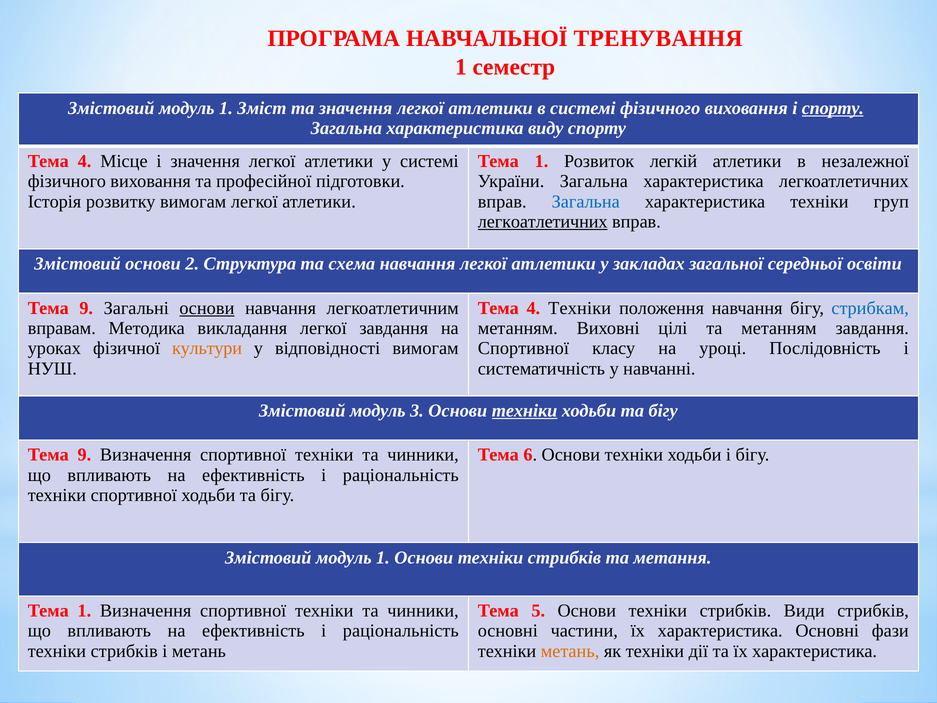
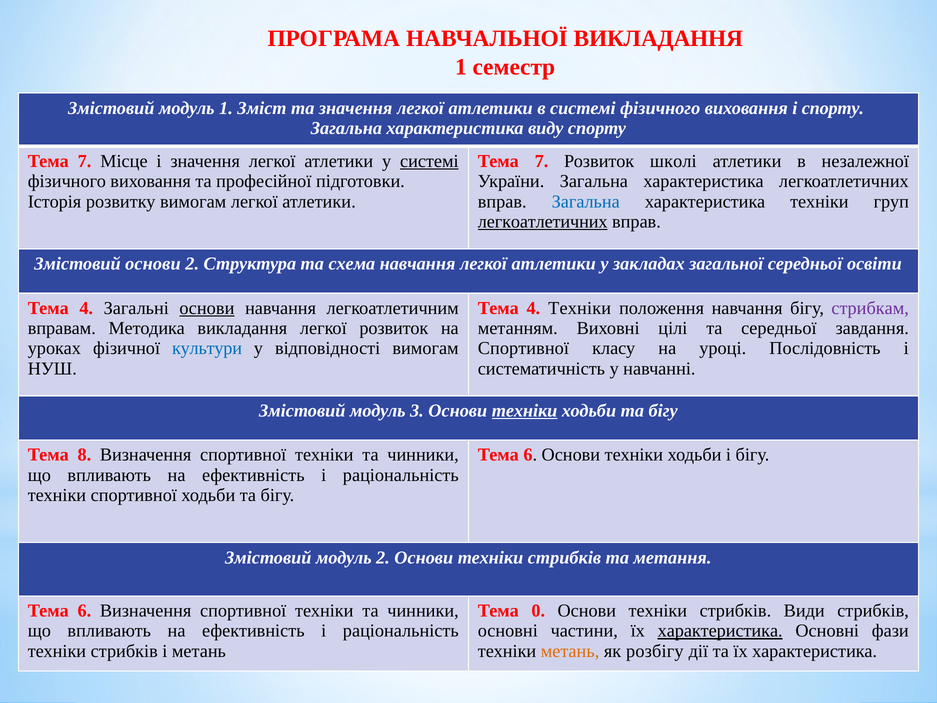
НАВЧАЛЬНОЇ ТРЕНУВАННЯ: ТРЕНУВАННЯ -> ВИКЛАДАННЯ (658, 39)
спорту underline: present -> none (833, 108)
4: 4 -> 7 (85, 161)
системі underline: none -> present (429, 161)
1: 1 -> 7 (542, 161)
легкій: легкій -> школі (673, 161)
9: 9 -> 4 (86, 308)
стрибкам colour: blue -> purple (870, 308)
легкої завдання: завдання -> розвиток (394, 328)
та метанням: метанням -> середньої (779, 328)
культури colour: orange -> blue (207, 348)
9: 9 -> 8 (84, 455)
1: 1 -> 2 (383, 557)
1: 1 -> 6 (84, 611)
5: 5 -> 0 (538, 611)
характеристика underline: none -> present (720, 631)
як техніки: техніки -> розбігу (655, 651)
